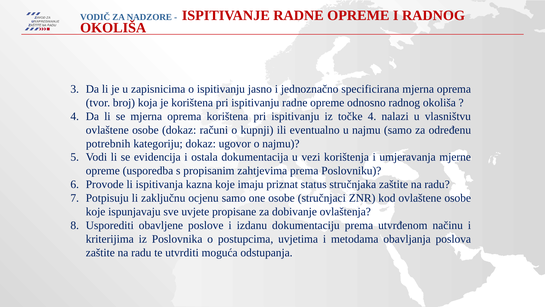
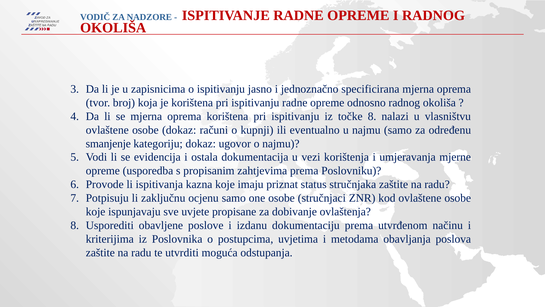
točke 4: 4 -> 8 (372, 116)
potrebnih: potrebnih -> smanjenje (108, 143)
